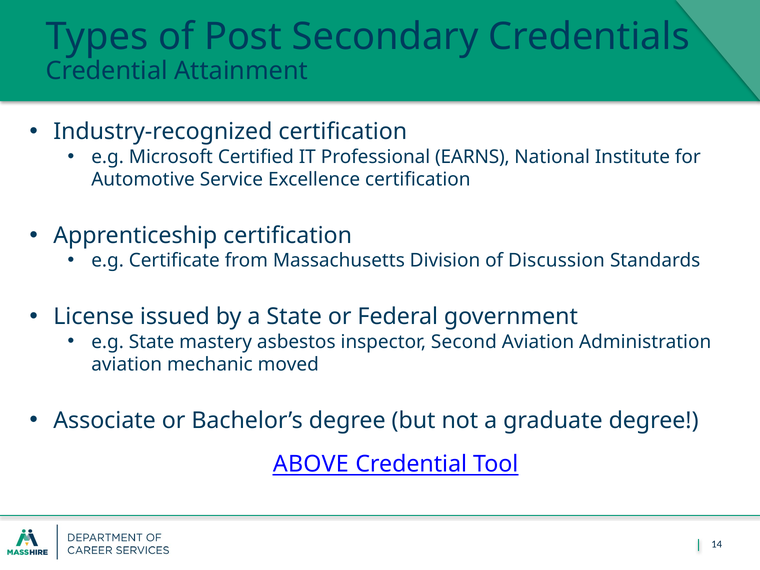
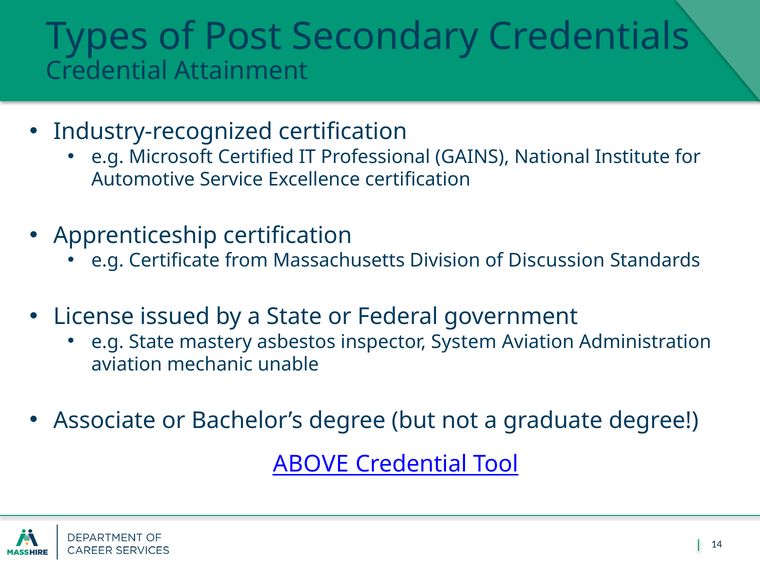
EARNS: EARNS -> GAINS (472, 157)
Second: Second -> System (464, 342)
moved: moved -> unable (288, 365)
